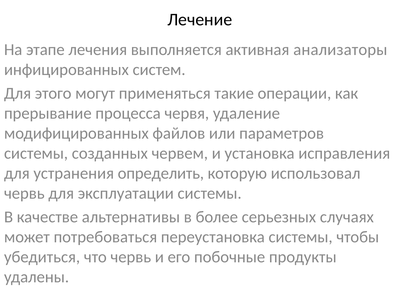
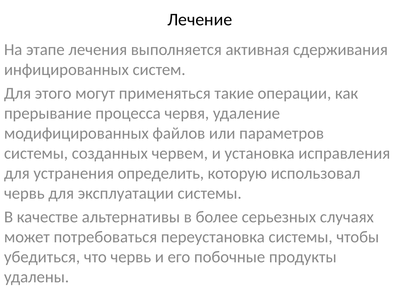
анализаторы: анализаторы -> сдерживания (340, 50)
